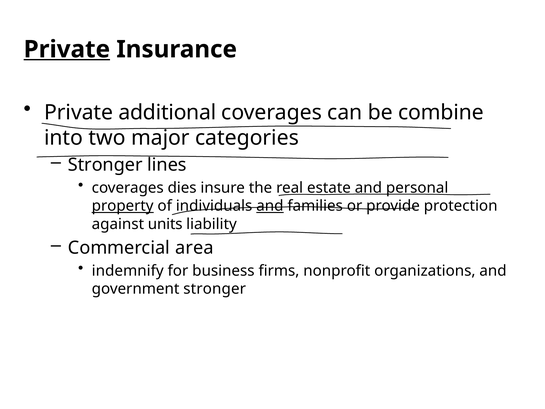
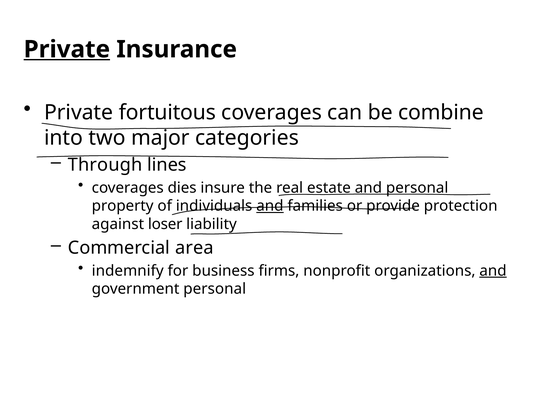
additional: additional -> fortuitous (167, 112)
Stronger: Stronger -> Through (105, 165)
property underline: present -> none (123, 206)
units: units -> loser (165, 224)
and underline: none -> present (493, 271)
government stronger: stronger -> personal (215, 289)
